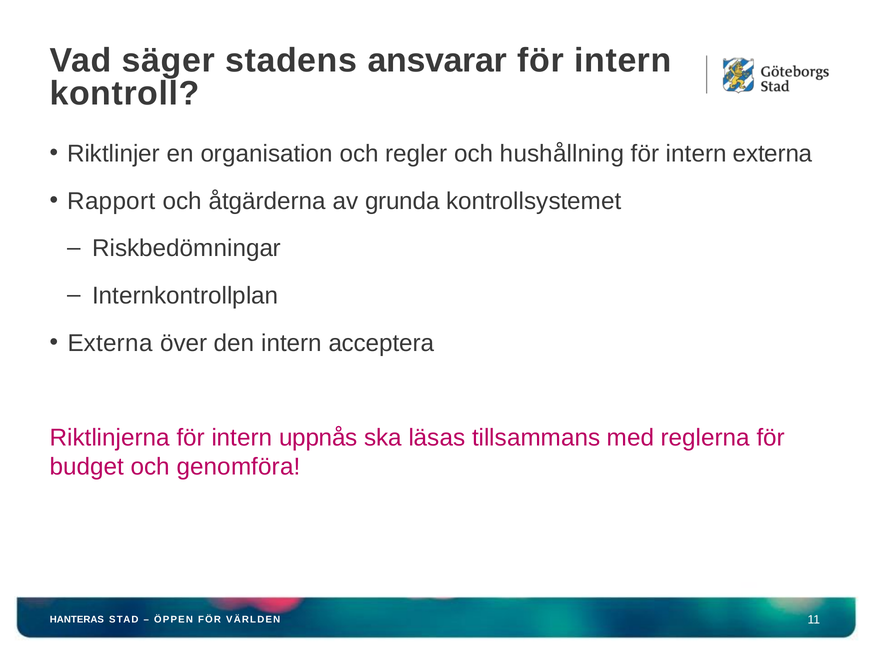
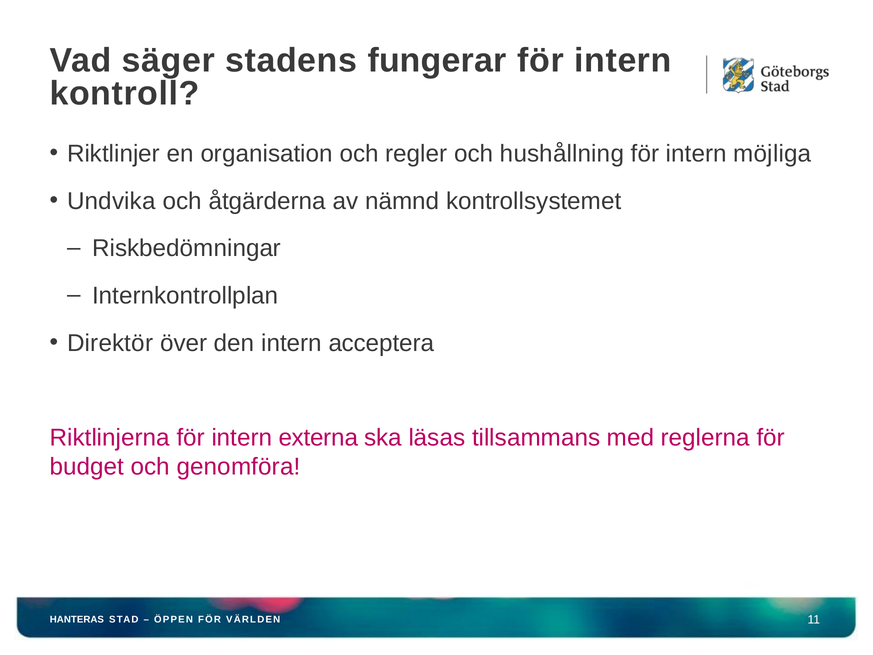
ansvarar: ansvarar -> fungerar (437, 61)
intern externa: externa -> möjliga (772, 154)
Rapport: Rapport -> Undvika (111, 201)
grunda: grunda -> nämnd (402, 201)
Externa: Externa -> Direktör (110, 343)
uppnås: uppnås -> externa (318, 437)
